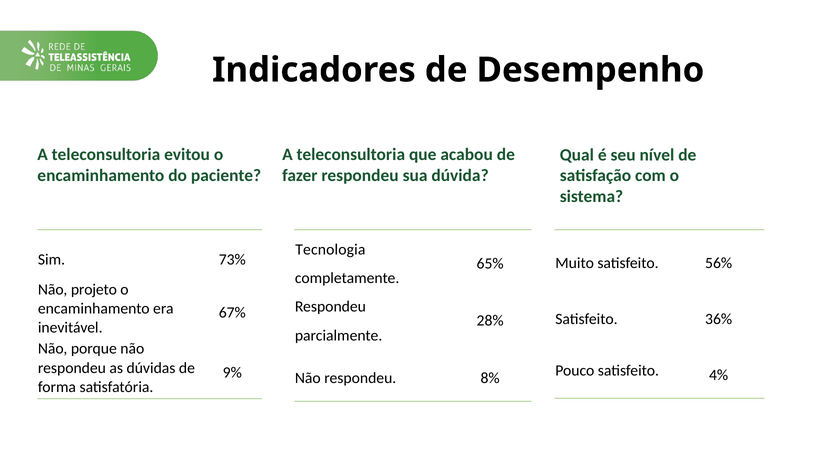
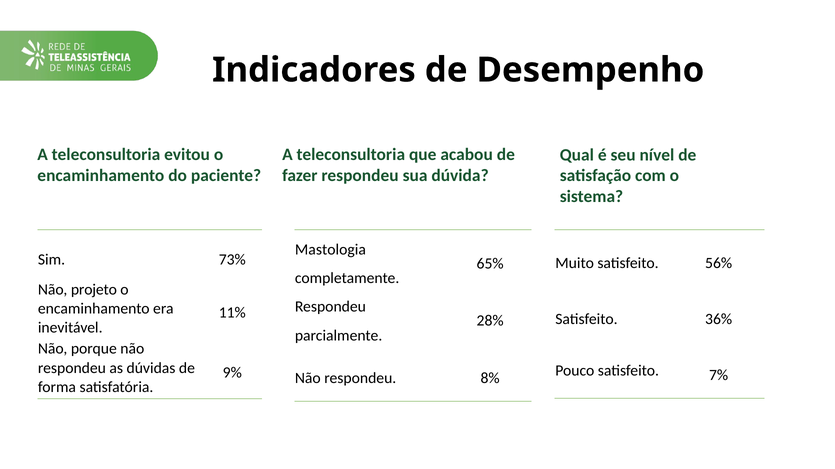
Tecnologia: Tecnologia -> Mastologia (330, 250)
67%: 67% -> 11% (232, 313)
4%: 4% -> 7% (719, 376)
